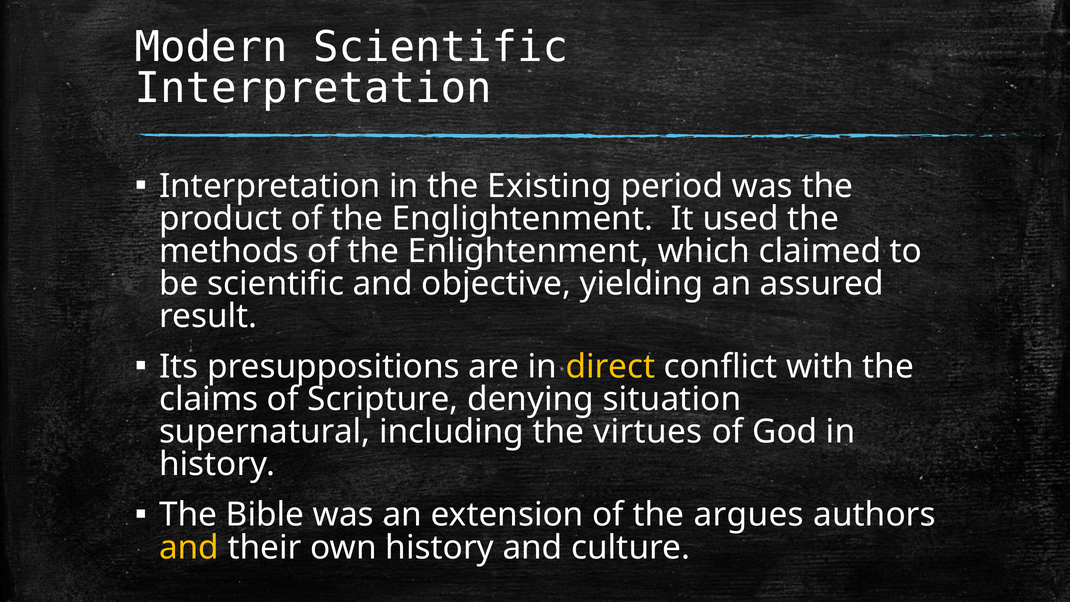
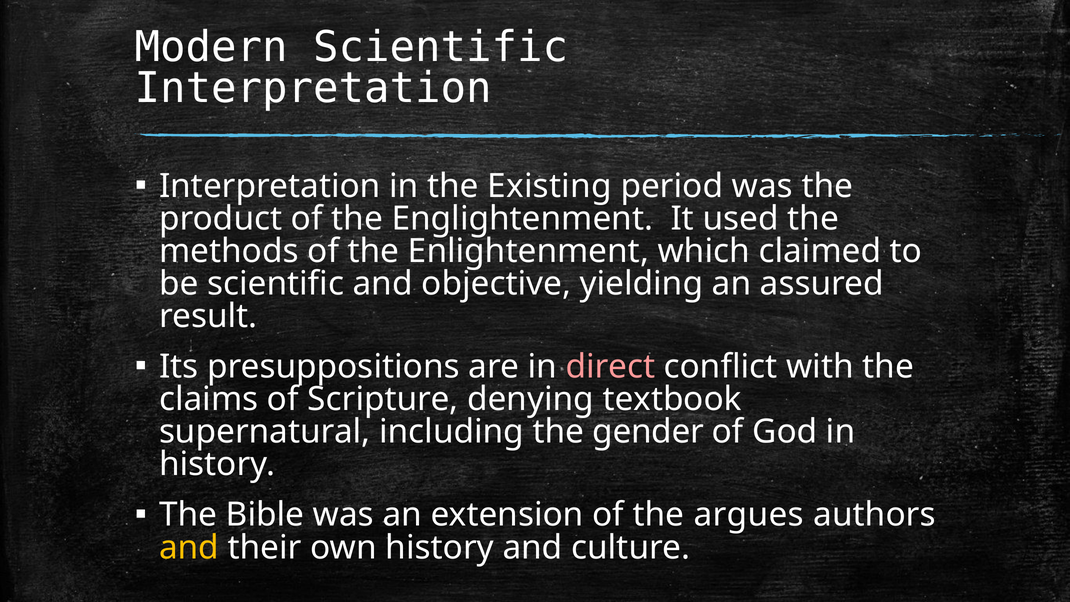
direct colour: yellow -> pink (610, 367)
situation: situation -> textbook (672, 399)
virtues: virtues -> gender (648, 432)
